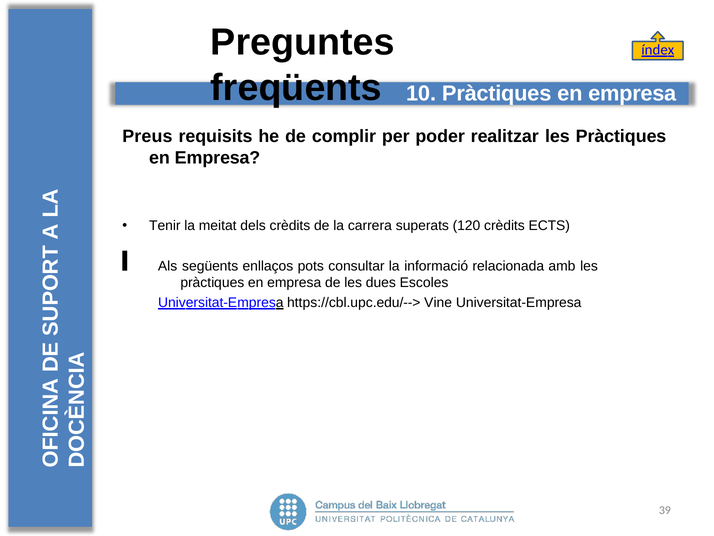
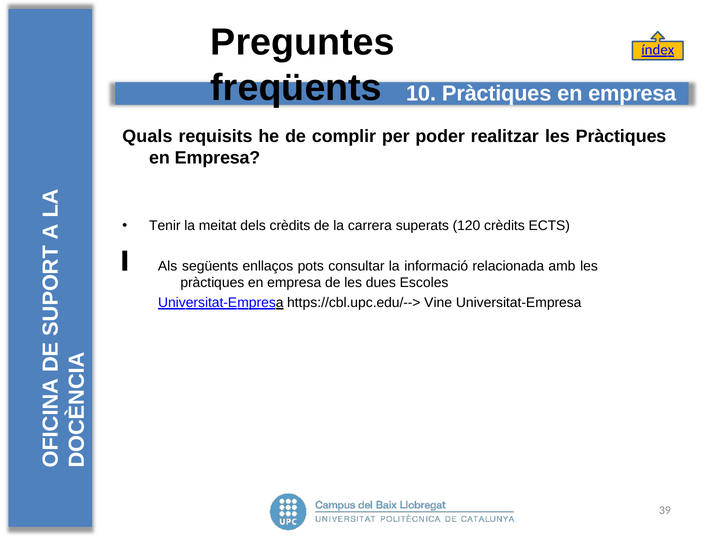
Preus: Preus -> Quals (147, 136)
